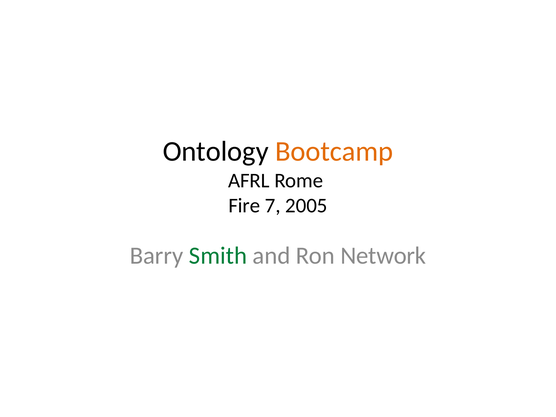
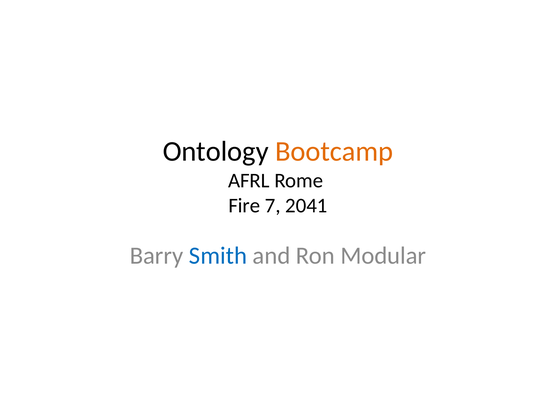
2005: 2005 -> 2041 (306, 206)
Smith colour: green -> blue (218, 256)
Network: Network -> Modular (383, 256)
